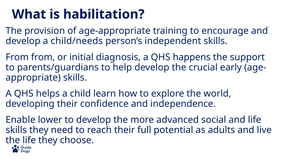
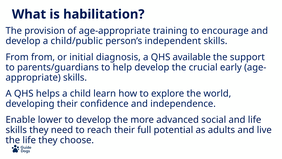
child/needs: child/needs -> child/public (77, 41)
happens: happens -> available (192, 57)
